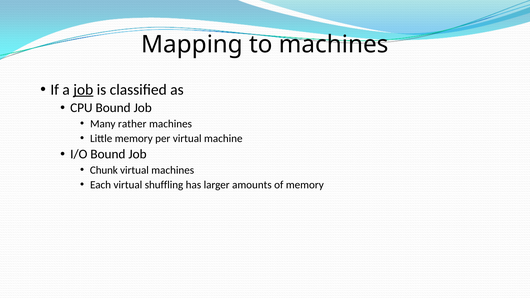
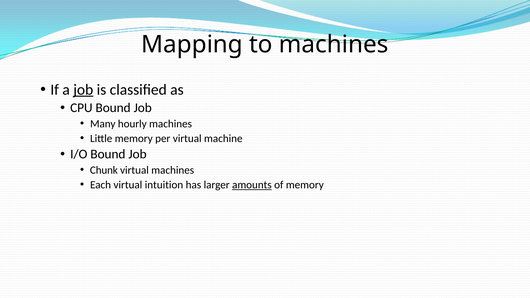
rather: rather -> hourly (132, 124)
shuffling: shuffling -> intuition (164, 185)
amounts underline: none -> present (252, 185)
